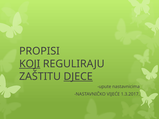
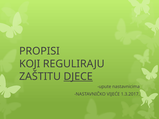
KOJI underline: present -> none (30, 64)
